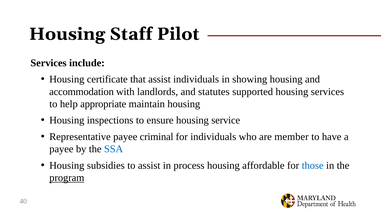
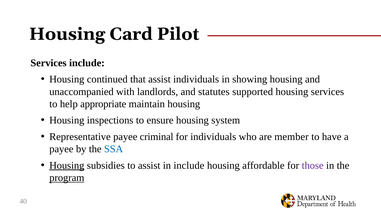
Staff: Staff -> Card (131, 34)
certificate: certificate -> continued (107, 79)
accommodation: accommodation -> unaccompanied (81, 92)
service: service -> system (226, 121)
Housing underline: none -> present (67, 166)
in process: process -> include (189, 166)
those colour: blue -> purple (313, 166)
